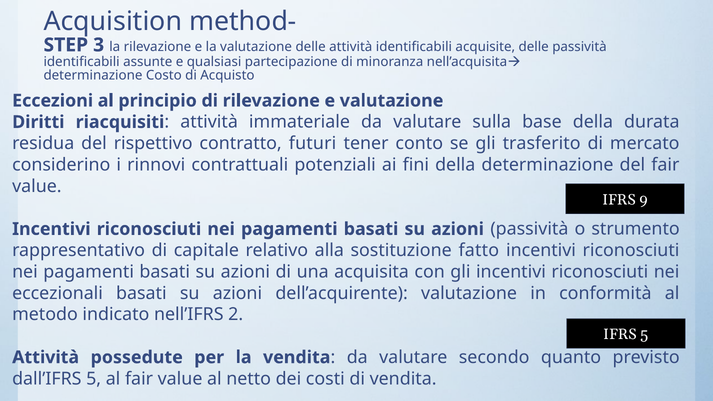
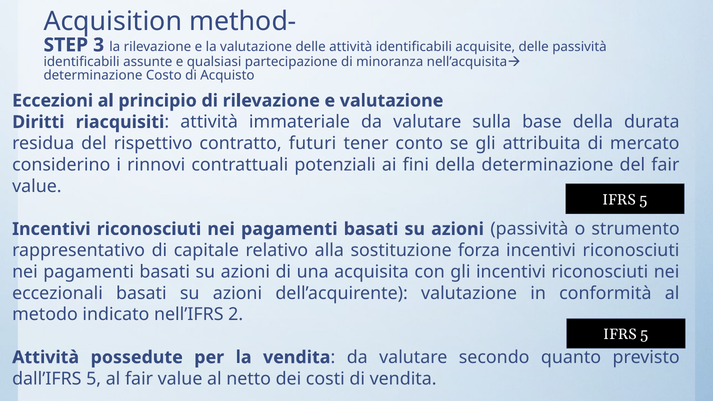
trasferito: trasferito -> attribuita (542, 144)
9: 9 -> 5 (643, 200)
fatto: fatto -> forza (479, 251)
